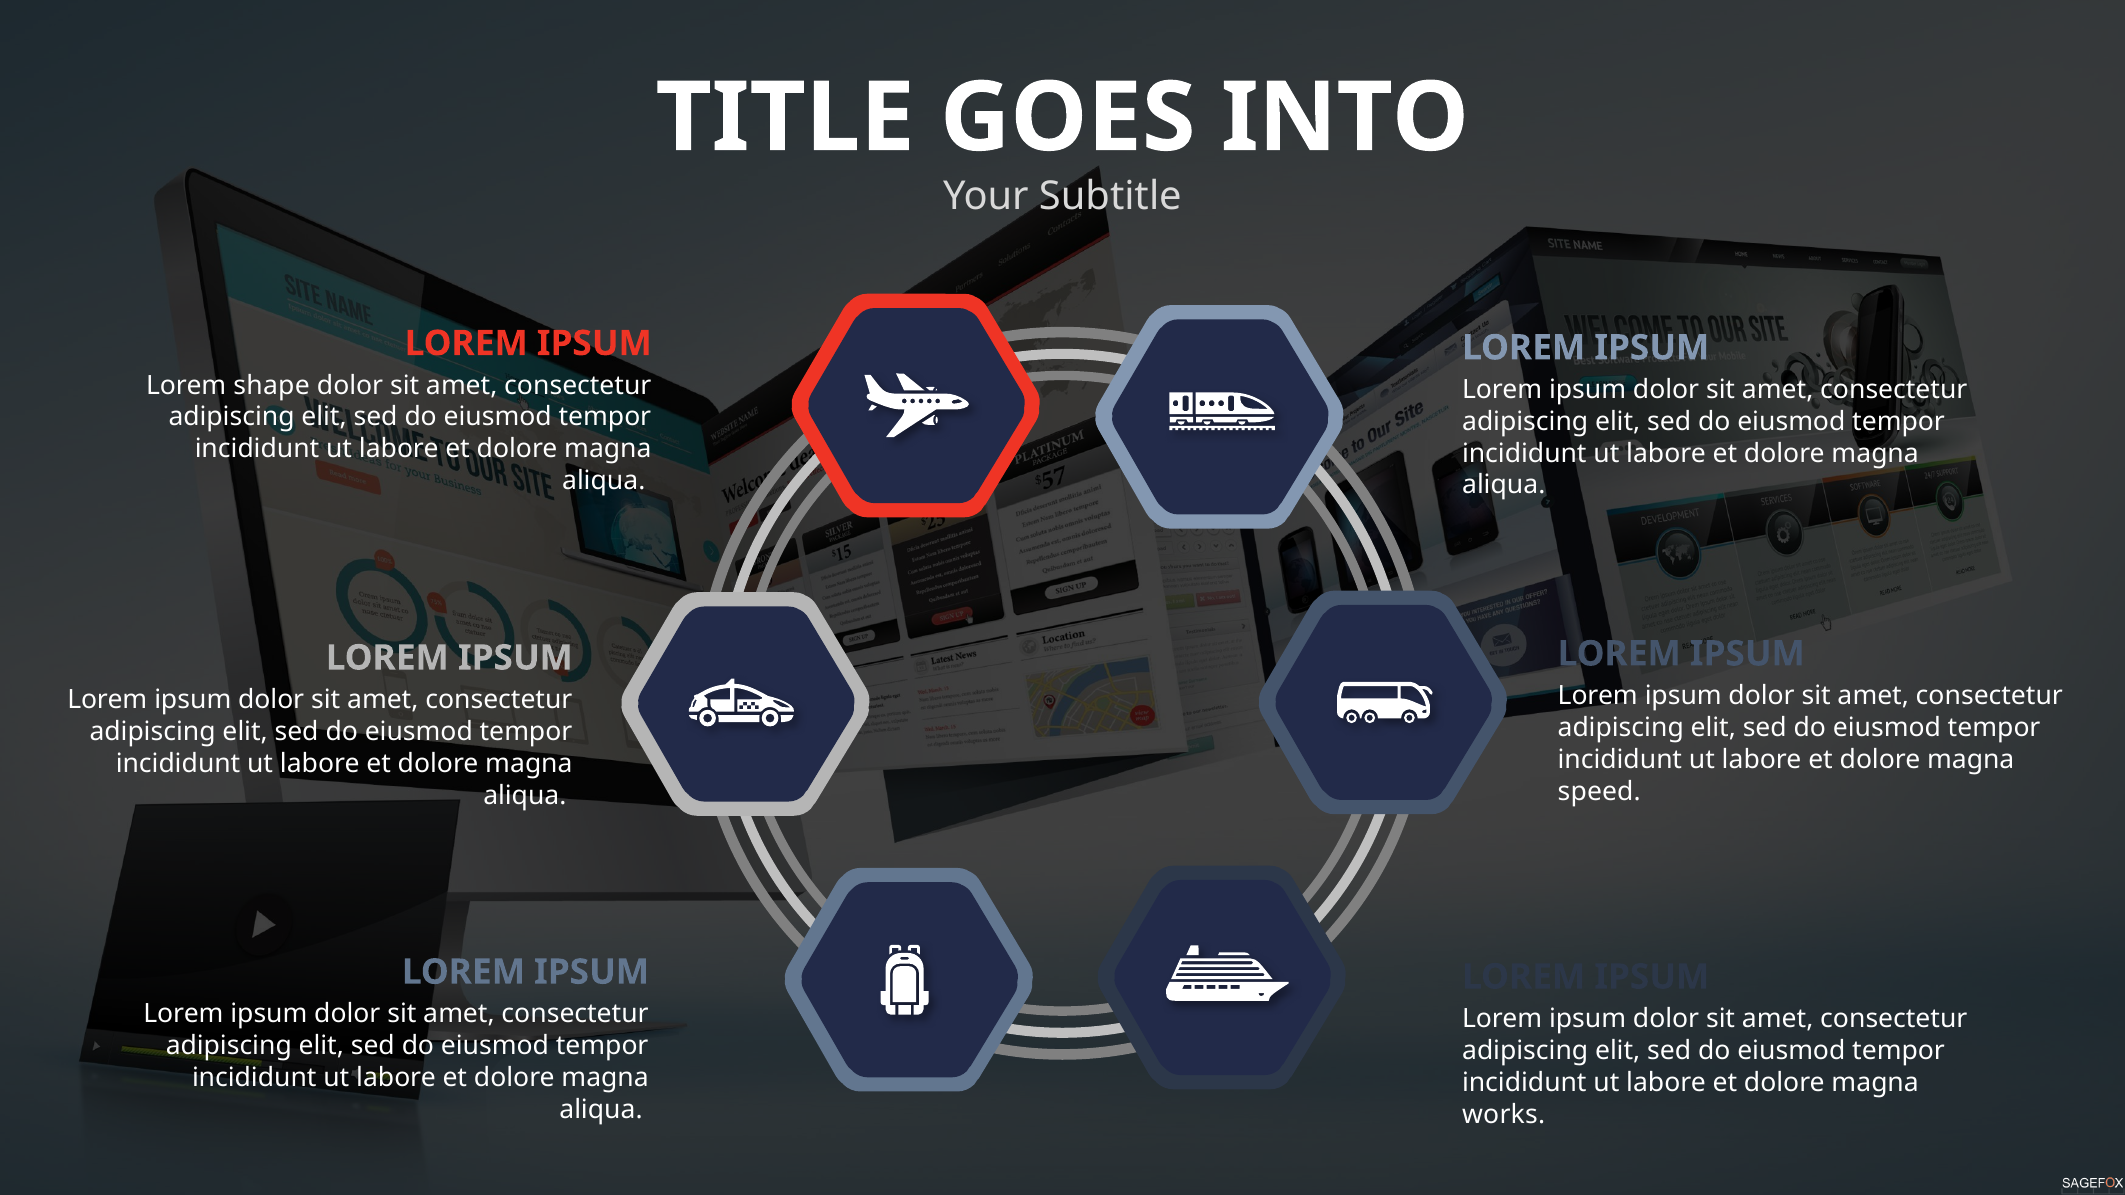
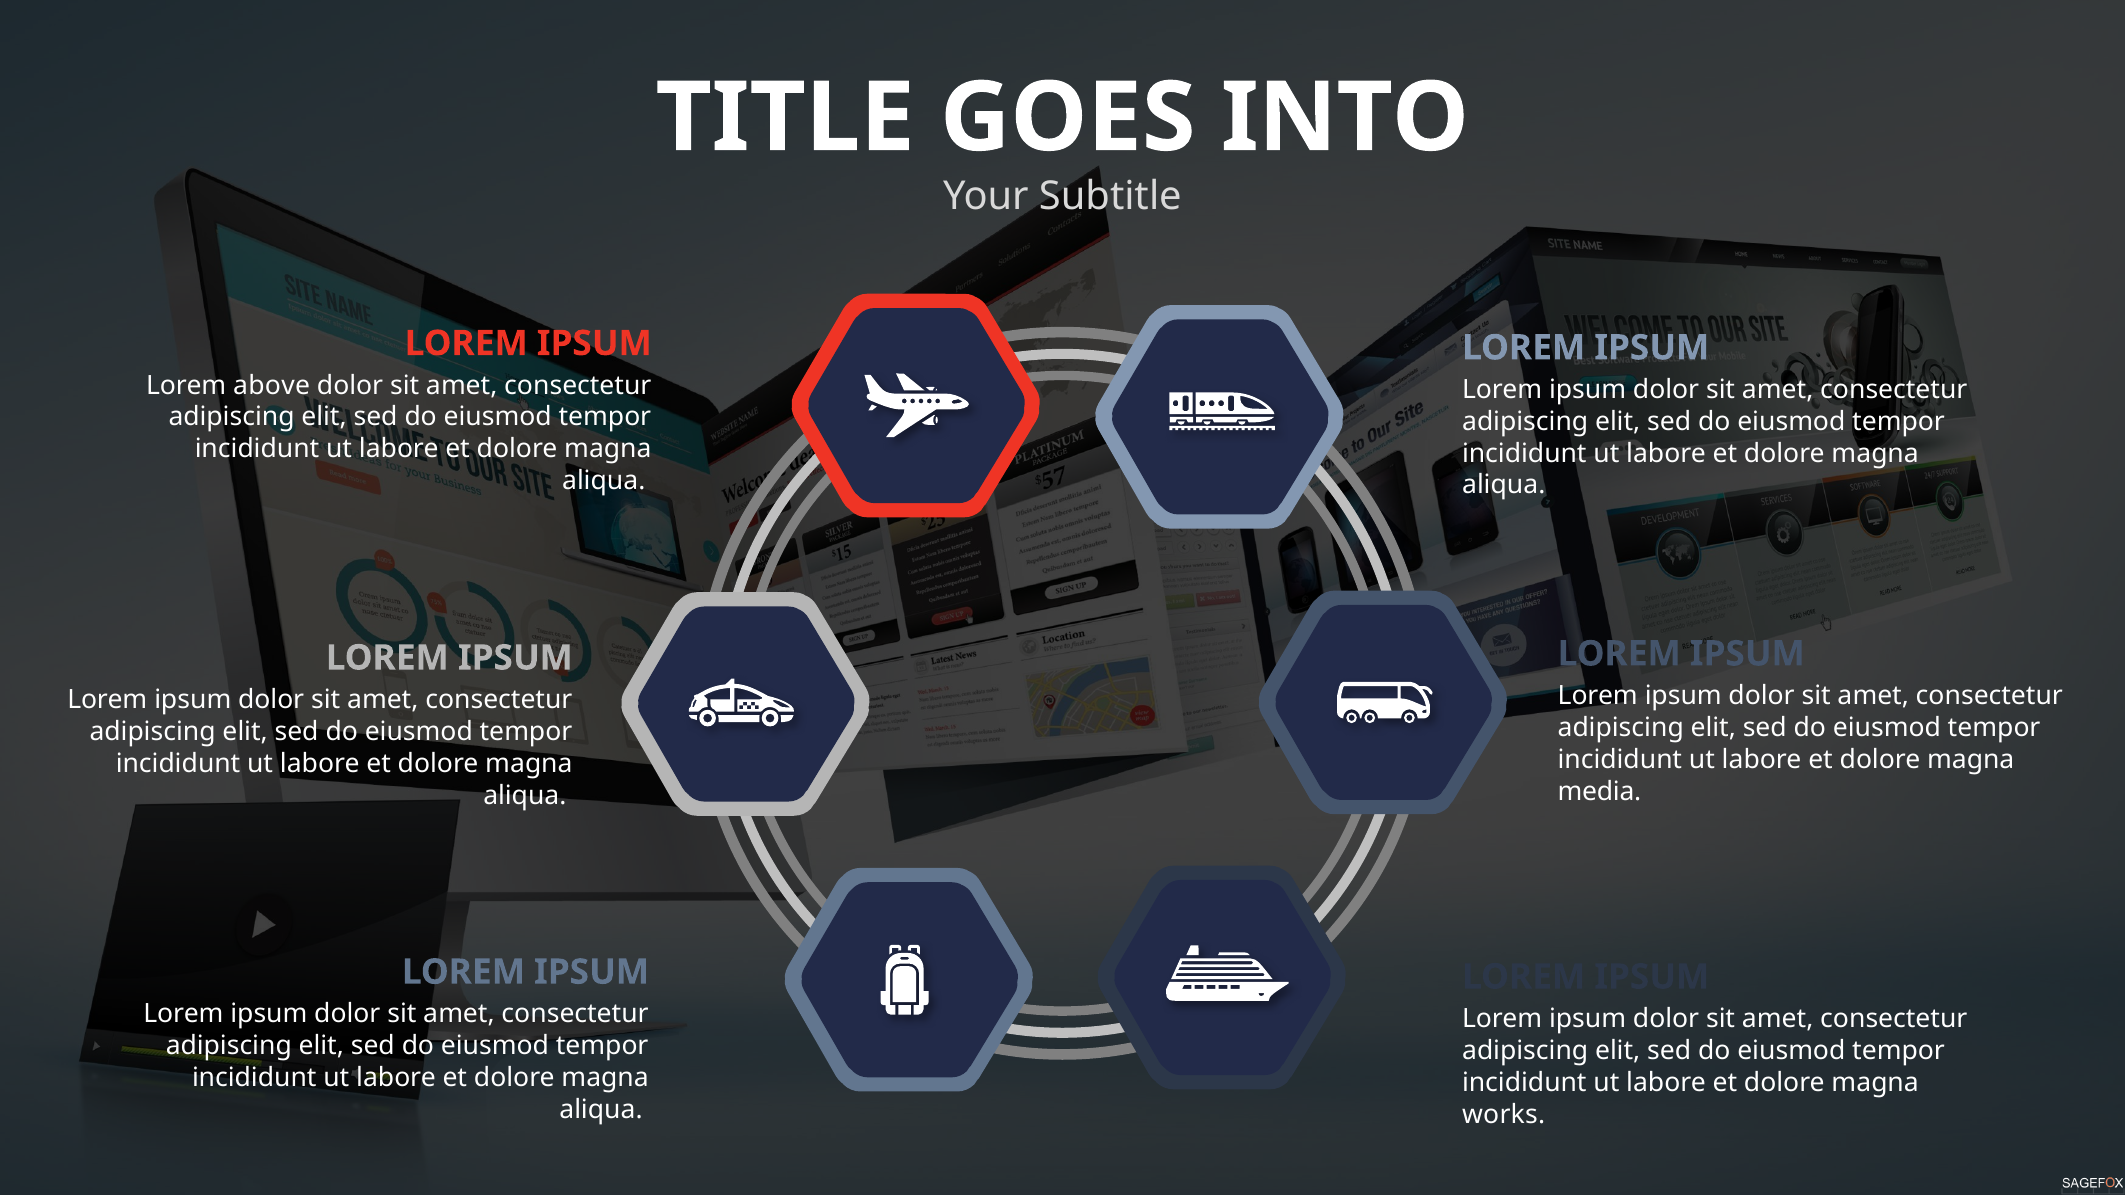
shape: shape -> above (272, 385)
speed: speed -> media (1599, 791)
